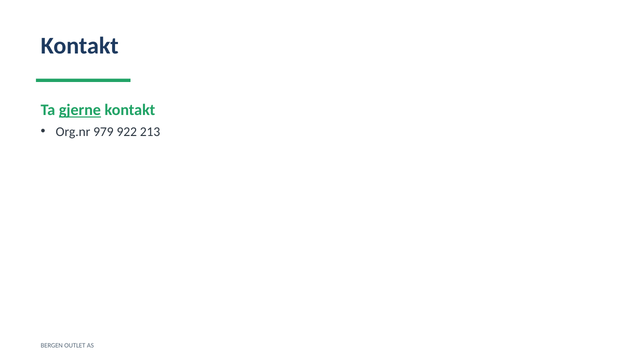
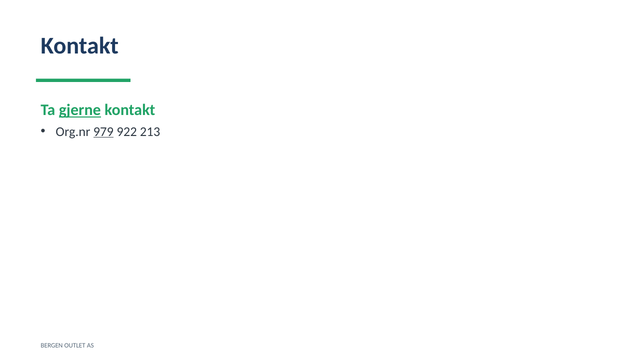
979 underline: none -> present (103, 132)
